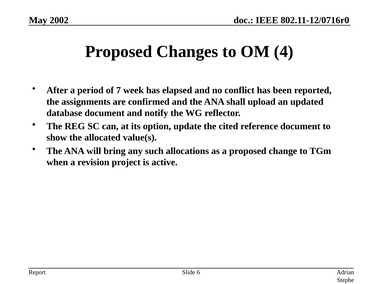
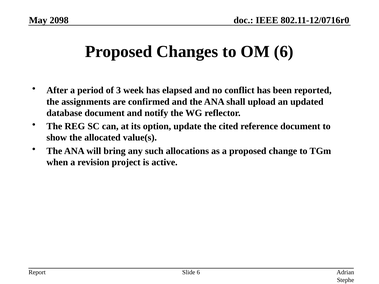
2002: 2002 -> 2098 (59, 20)
OM 4: 4 -> 6 (284, 52)
7: 7 -> 3 (119, 90)
